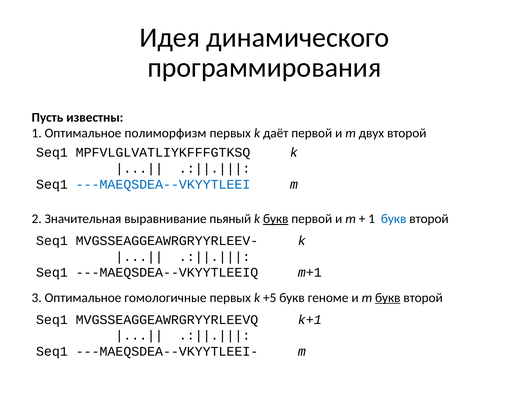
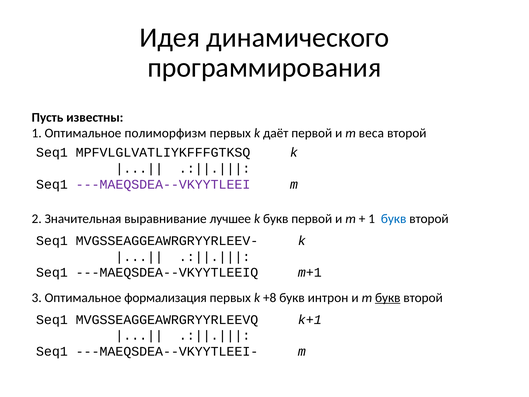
двух: двух -> веса (371, 133)
---MAEQSDEA--VKYYTLEEI colour: blue -> purple (163, 184)
пьяный: пьяный -> лучшее (230, 219)
букв underline: present -> none (276, 219)
гомологичные: гомологичные -> формализация (166, 297)
+5: +5 -> +8 (270, 297)
геноме: геноме -> интрон (328, 297)
